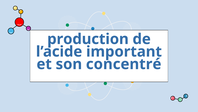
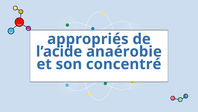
production: production -> appropriés (88, 39)
important: important -> anaérobie (124, 51)
